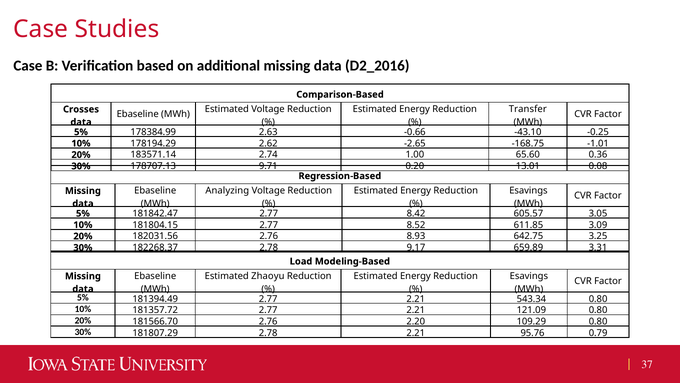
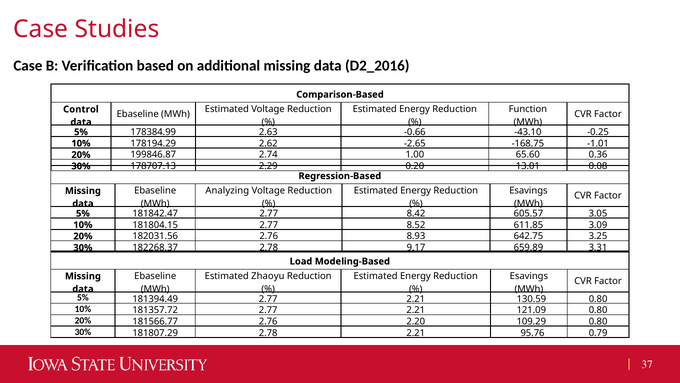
Transfer: Transfer -> Function (528, 109)
Crosses: Crosses -> Control (81, 109)
183571.14: 183571.14 -> 199846.87 (153, 155)
9.71: 9.71 -> 2.29 (268, 166)
543.34: 543.34 -> 130.59 (531, 299)
181566.70: 181566.70 -> 181566.77 (155, 321)
